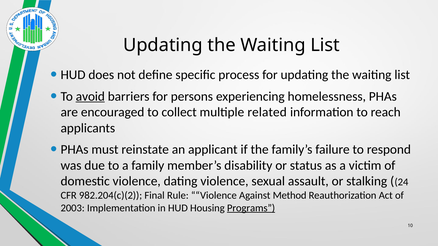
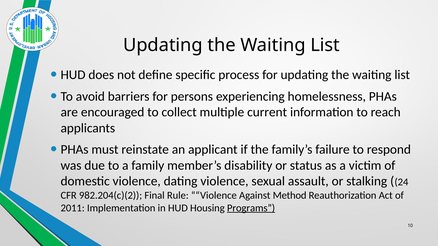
avoid underline: present -> none (90, 96)
related: related -> current (267, 112)
2003: 2003 -> 2011 (73, 208)
